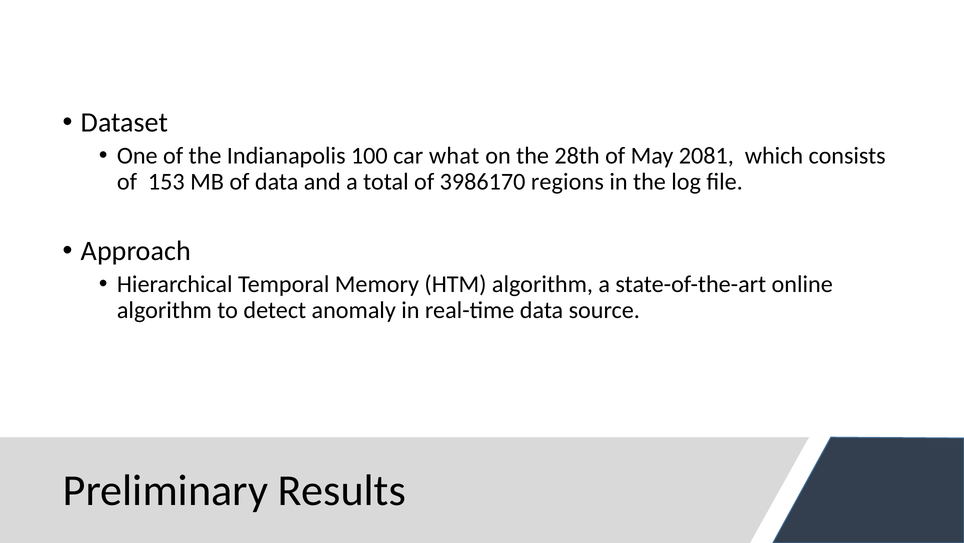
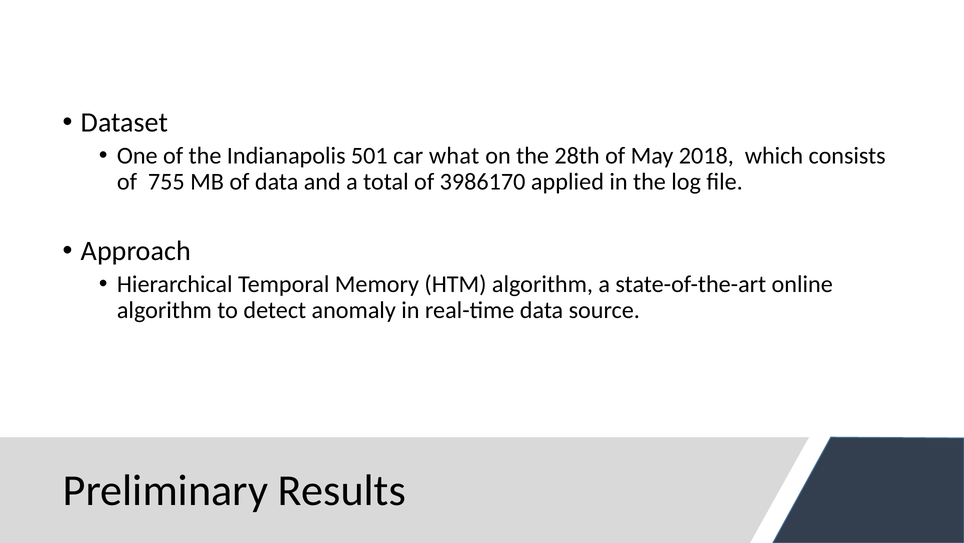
100: 100 -> 501 (369, 156)
2081: 2081 -> 2018 (706, 156)
153: 153 -> 755 (166, 182)
regions: regions -> applied (567, 182)
